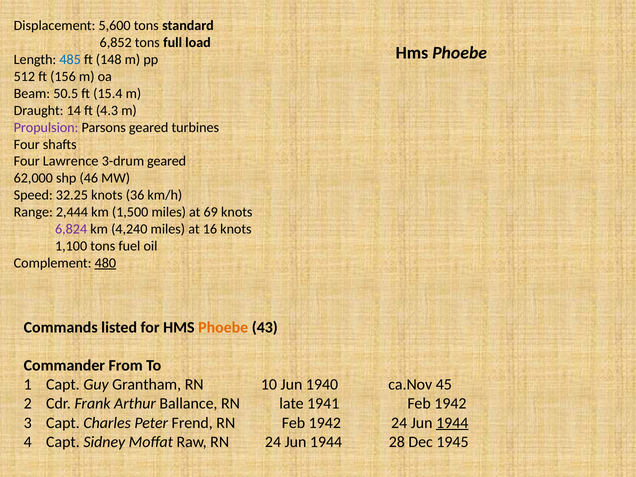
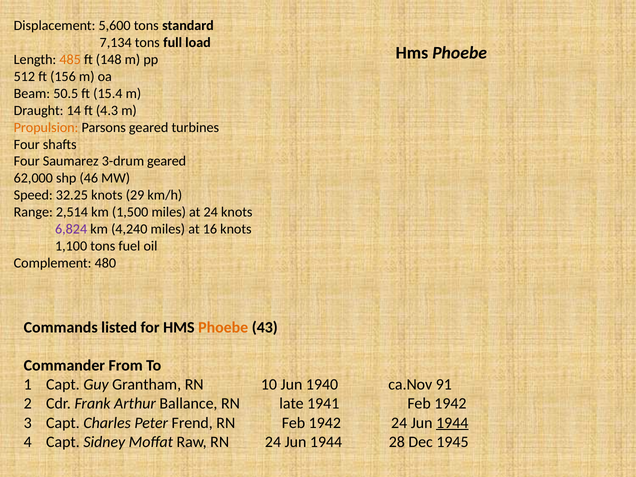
6,852: 6,852 -> 7,134 (116, 43)
485 colour: blue -> orange (70, 60)
Propulsion colour: purple -> orange (46, 127)
Lawrence: Lawrence -> Saumarez (71, 161)
36: 36 -> 29 (135, 195)
2,444: 2,444 -> 2,514 (72, 212)
at 69: 69 -> 24 (211, 212)
480 underline: present -> none (105, 263)
45: 45 -> 91 (444, 385)
